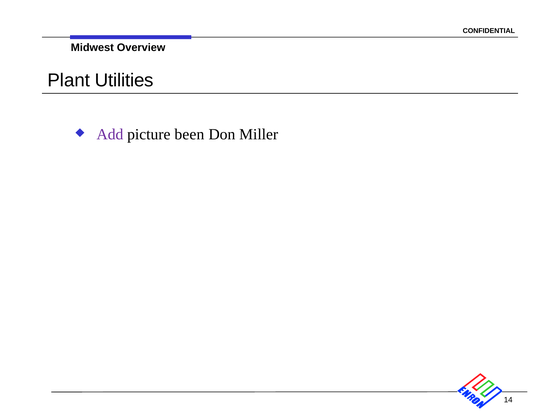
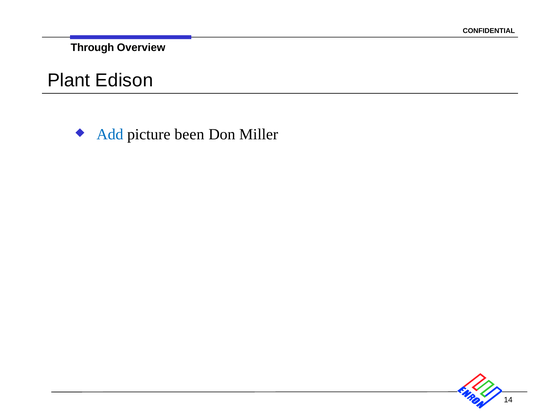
Midwest: Midwest -> Through (92, 47)
Utilities: Utilities -> Edison (124, 80)
Add colour: purple -> blue (110, 134)
